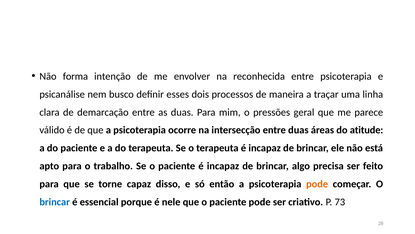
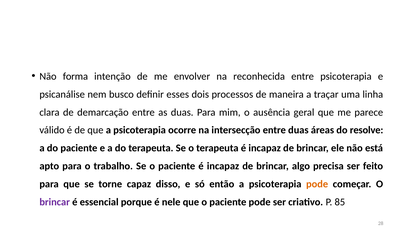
pressões: pressões -> ausência (272, 112)
atitude: atitude -> resolve (367, 130)
brincar colour: blue -> purple (55, 202)
73: 73 -> 85 (340, 202)
